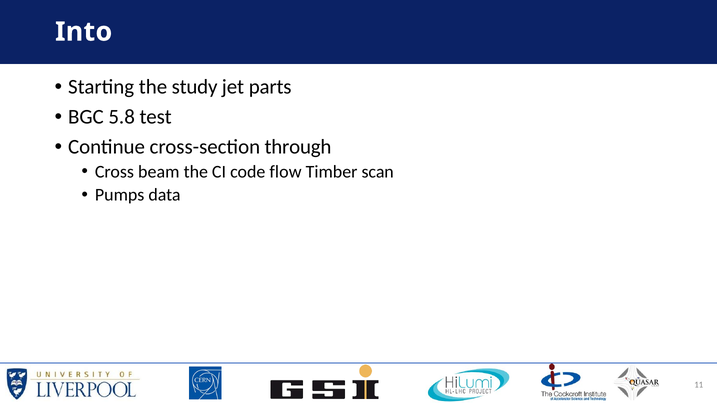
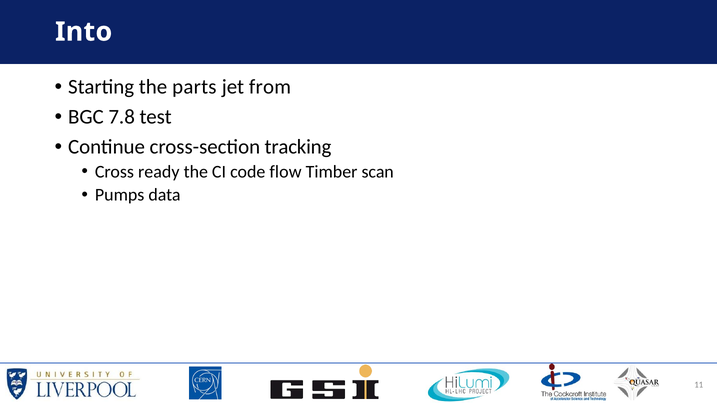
study: study -> parts (194, 87)
parts: parts -> from (270, 87)
5.8: 5.8 -> 7.8 (122, 117)
through: through -> tracking (298, 147)
beam: beam -> ready (159, 172)
